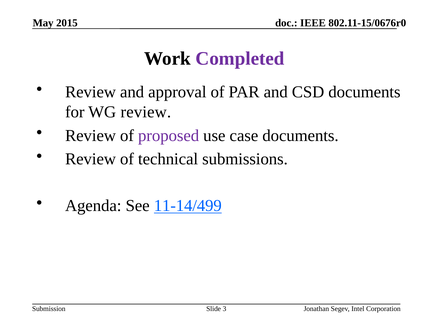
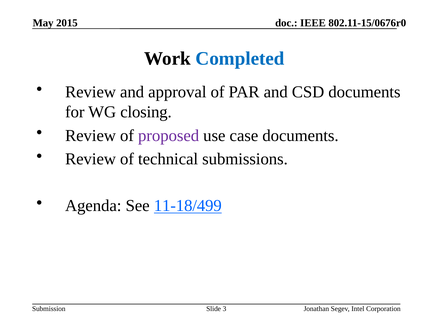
Completed colour: purple -> blue (240, 59)
WG review: review -> closing (146, 112)
11-14/499: 11-14/499 -> 11-18/499 (188, 206)
